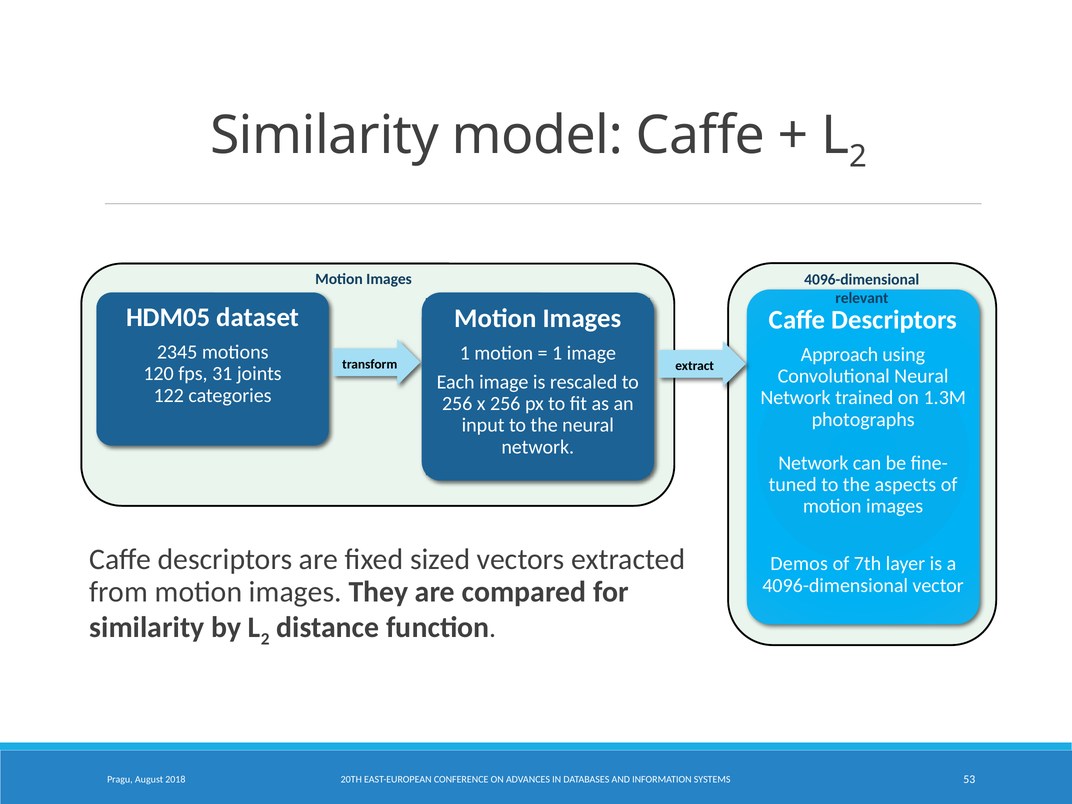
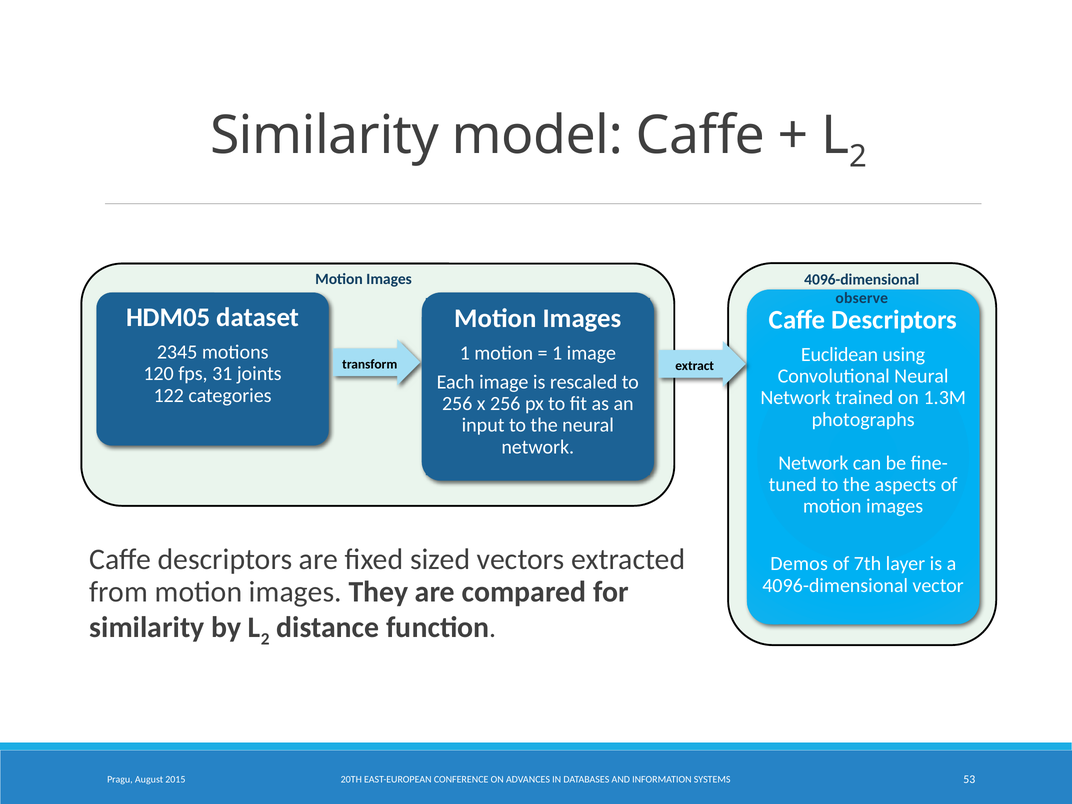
relevant: relevant -> observe (862, 298)
Approach: Approach -> Euclidean (840, 354)
2018: 2018 -> 2015 (175, 779)
